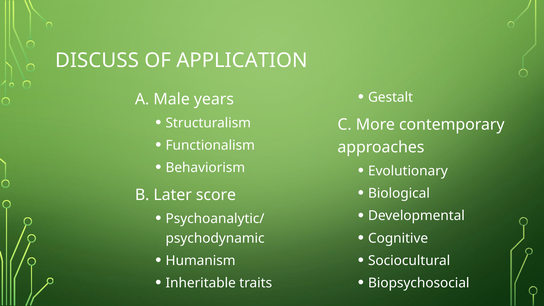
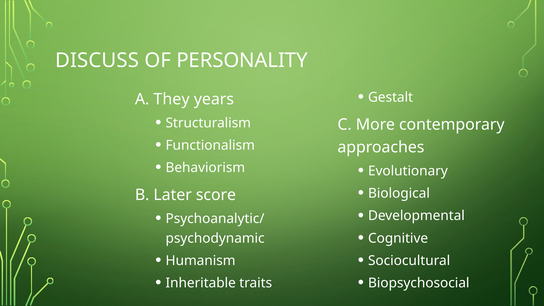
APPLICATION: APPLICATION -> PERSONALITY (242, 60)
Male: Male -> They (172, 99)
